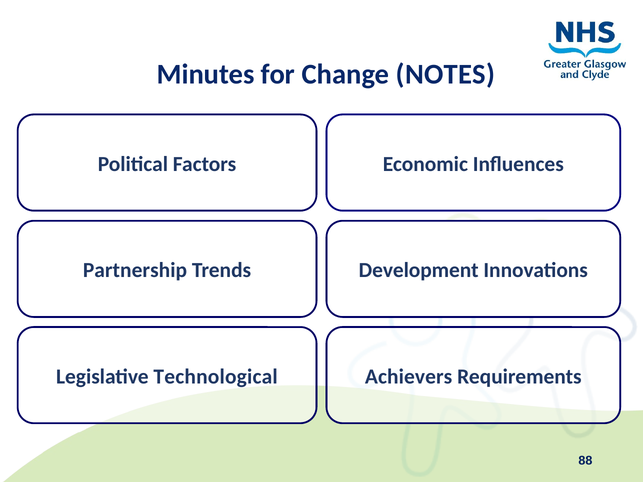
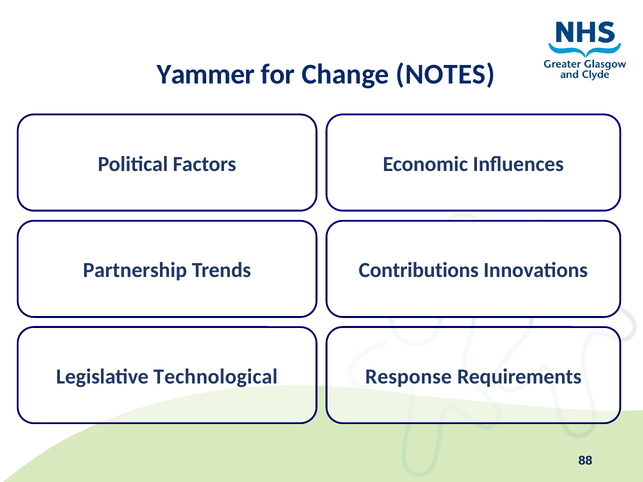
Minutes: Minutes -> Yammer (206, 74)
Development: Development -> Contributions (419, 271)
Achievers: Achievers -> Response (409, 377)
